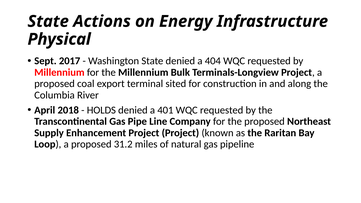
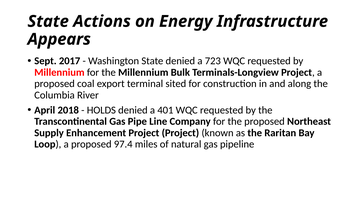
Physical: Physical -> Appears (59, 39)
404: 404 -> 723 (213, 61)
31.2: 31.2 -> 97.4 (123, 144)
